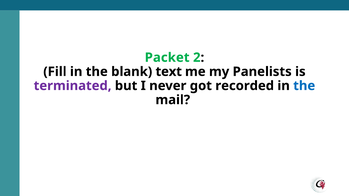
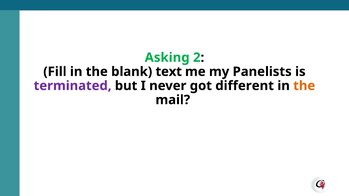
Packet: Packet -> Asking (167, 58)
recorded: recorded -> different (245, 86)
the colour: blue -> orange (304, 86)
